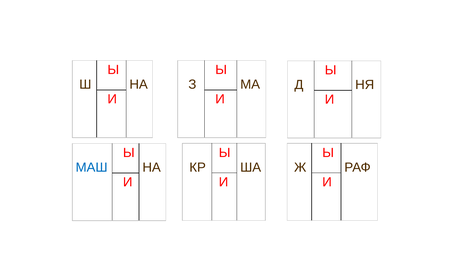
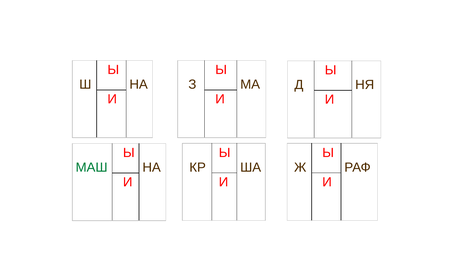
МАШ colour: blue -> green (92, 167)
